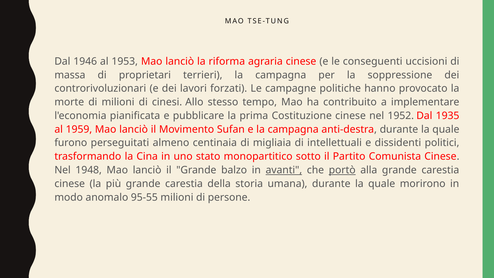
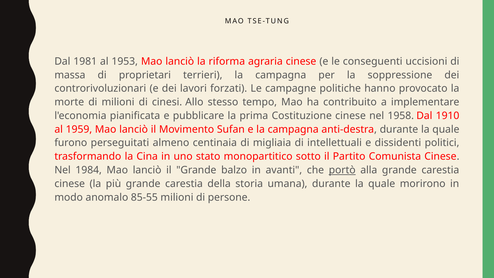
1946: 1946 -> 1981 (85, 61)
1952: 1952 -> 1958 (401, 116)
1935: 1935 -> 1910 (448, 116)
1948: 1948 -> 1984 (89, 170)
avanti underline: present -> none (284, 170)
95-55: 95-55 -> 85-55 (144, 197)
